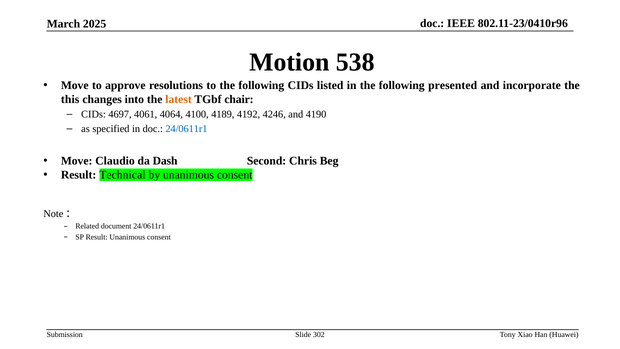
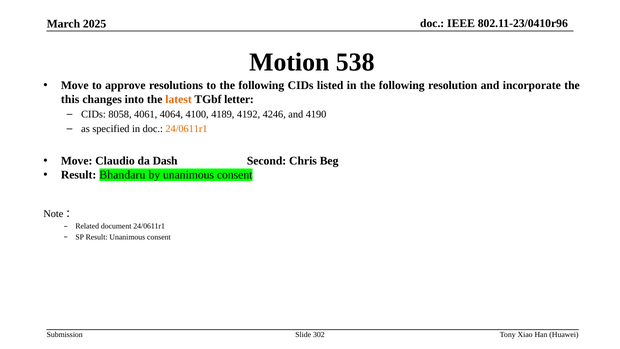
presented: presented -> resolution (453, 85)
chair: chair -> letter (239, 99)
4697: 4697 -> 8058 (120, 114)
24/0611r1 colour: blue -> orange (186, 129)
Technical: Technical -> Bhandaru (122, 175)
